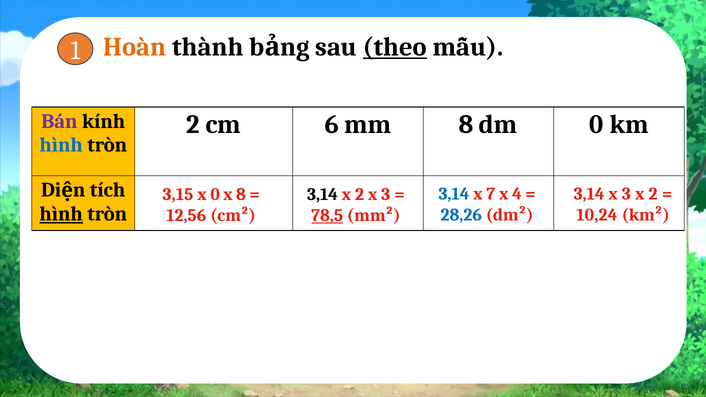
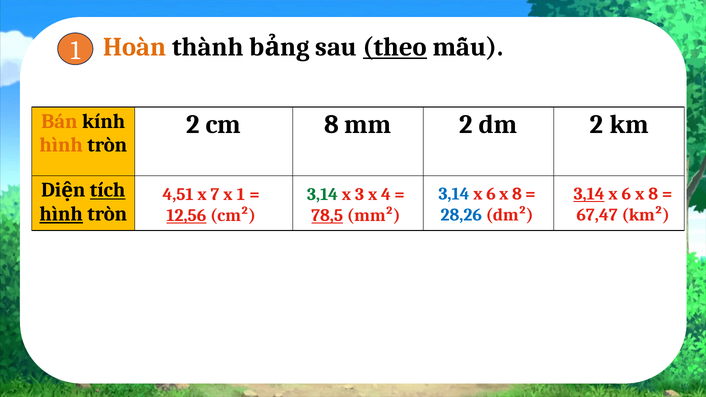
Bán colour: purple -> orange (59, 121)
cm 6: 6 -> 8 (332, 125)
mm 8: 8 -> 2 (466, 125)
dm 0: 0 -> 2 (596, 125)
hình colour: blue -> orange (61, 145)
tích underline: none -> present (108, 190)
7: 7 -> 6 (491, 194)
4: 4 -> 8 (517, 194)
3,14 underline: none -> present (589, 194)
3: 3 -> 6 (626, 194)
2: 2 -> 8 (653, 194)
3,15: 3,15 -> 4,51 (178, 194)
x 0: 0 -> 7 (215, 194)
x 8: 8 -> 1 (241, 194)
3,14 colour: black -> green (323, 194)
2: 2 -> 3 (360, 194)
3: 3 -> 4 (386, 194)
10,24: 10,24 -> 67,47 (597, 215)
12,56 underline: none -> present (186, 216)
